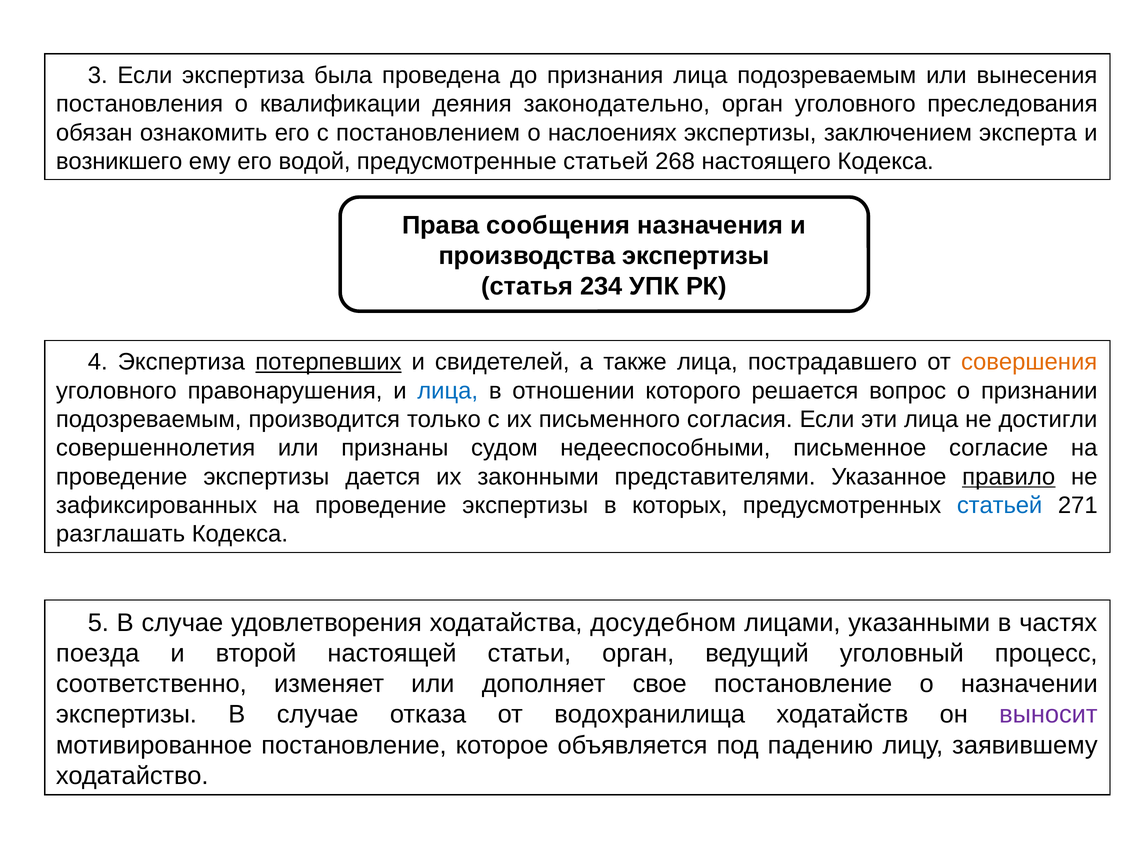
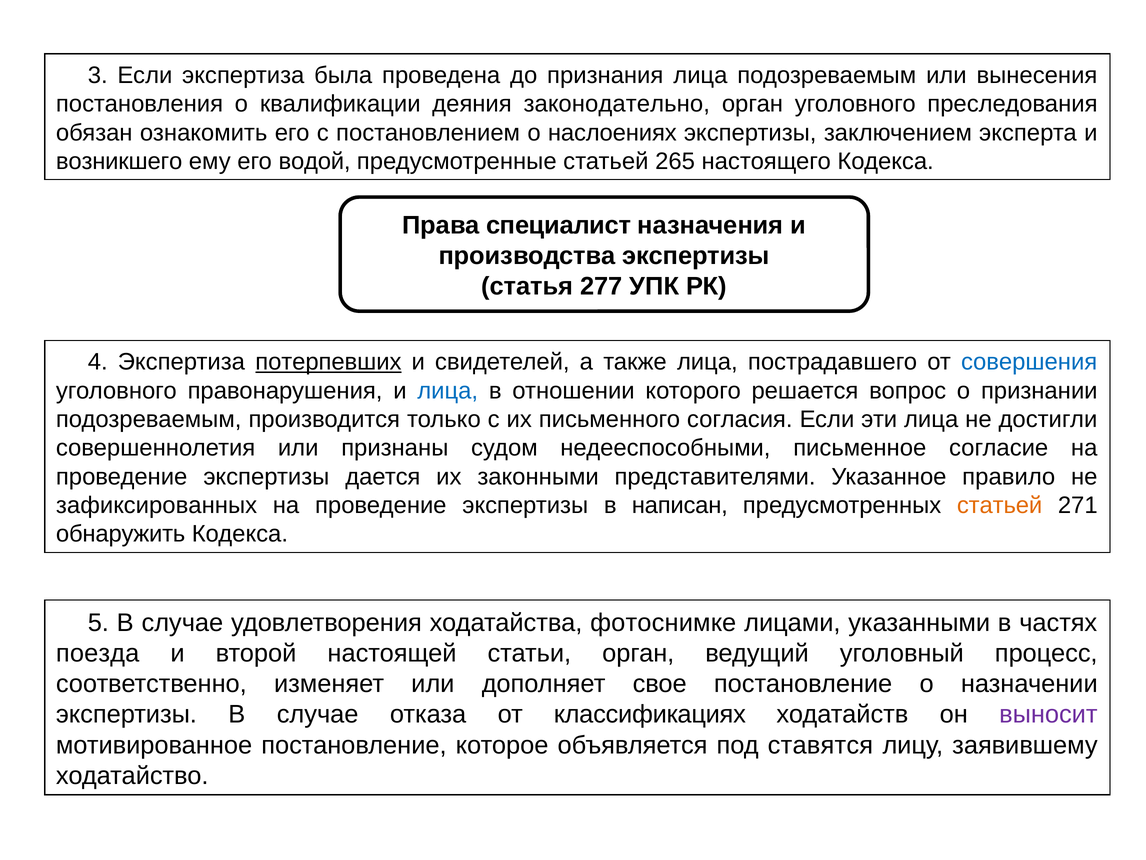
268: 268 -> 265 (675, 161)
сообщения: сообщения -> специалист (559, 225)
234: 234 -> 277 (601, 286)
совершения colour: orange -> blue (1029, 362)
правило underline: present -> none (1009, 476)
которых: которых -> написан (680, 505)
статьей colour: blue -> orange (1000, 505)
разглашать: разглашать -> обнаружить (121, 534)
досудебном: досудебном -> фотоснимке (663, 622)
водохранилища: водохранилища -> классификациях (650, 714)
падению: падению -> ставятся (820, 745)
